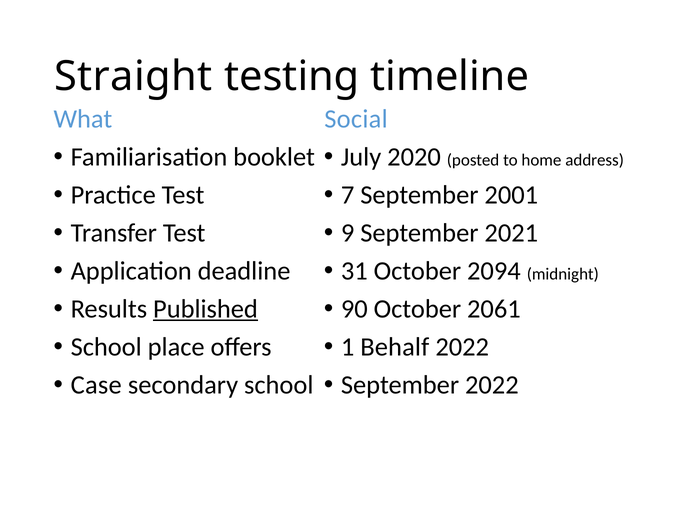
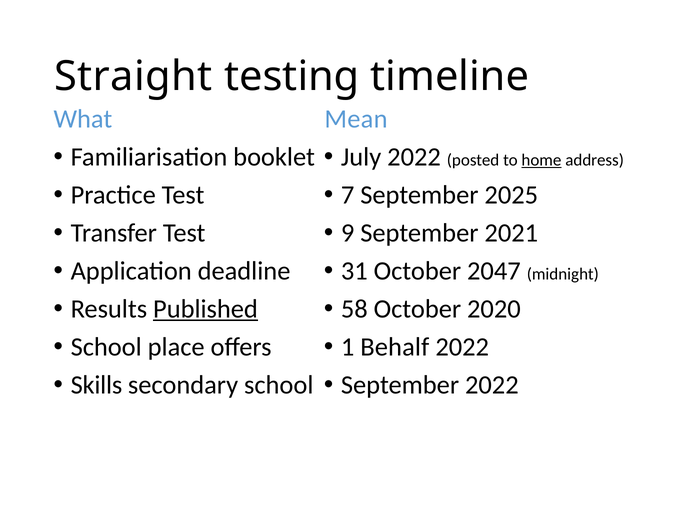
Social: Social -> Mean (356, 119)
July 2020: 2020 -> 2022 (414, 157)
home underline: none -> present (541, 160)
2001: 2001 -> 2025 (511, 195)
2094: 2094 -> 2047 (494, 271)
90: 90 -> 58 (354, 309)
2061: 2061 -> 2020 (494, 309)
Case: Case -> Skills (96, 385)
